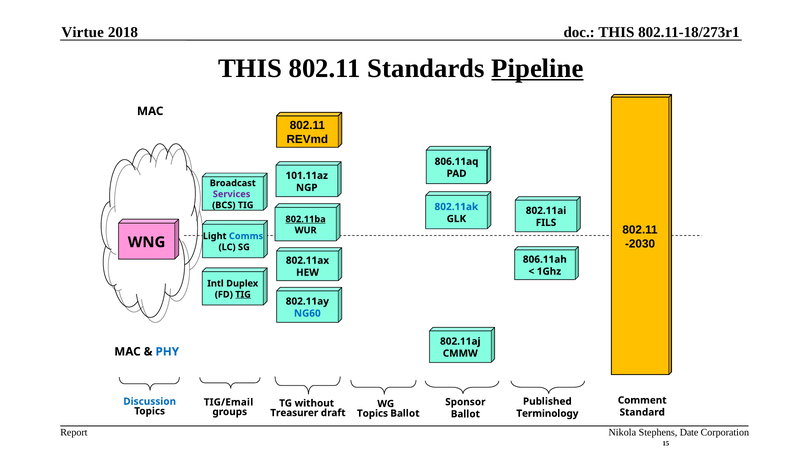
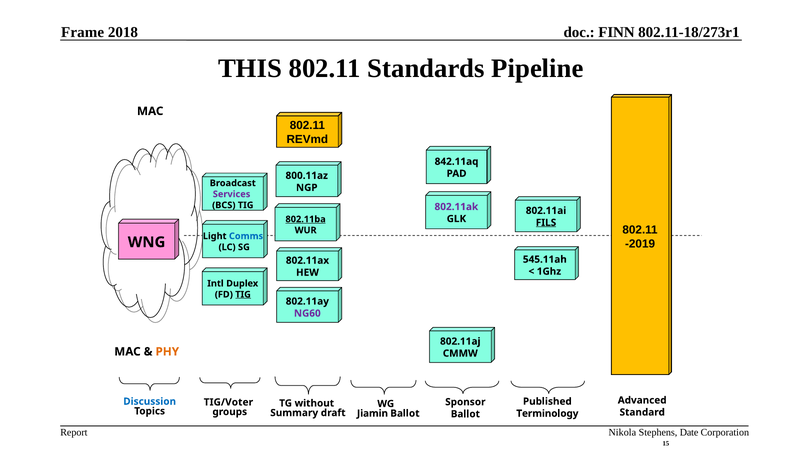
Virtue: Virtue -> Frame (83, 32)
THIS: THIS -> FINN (617, 32)
Pipeline underline: present -> none (537, 68)
806.11aq: 806.11aq -> 842.11aq (457, 162)
101.11az: 101.11az -> 800.11az (307, 176)
802.11ak colour: blue -> purple (456, 207)
FILS underline: none -> present (546, 223)
-2030: -2030 -> -2019 (640, 244)
806.11ah: 806.11ah -> 545.11ah (545, 259)
NG60 colour: blue -> purple (307, 313)
PHY colour: blue -> orange (167, 352)
Comment: Comment -> Advanced (642, 400)
TIG/Email: TIG/Email -> TIG/Voter (228, 402)
Treasurer: Treasurer -> Summary (294, 413)
Topics: Topics -> Jiamin (372, 413)
